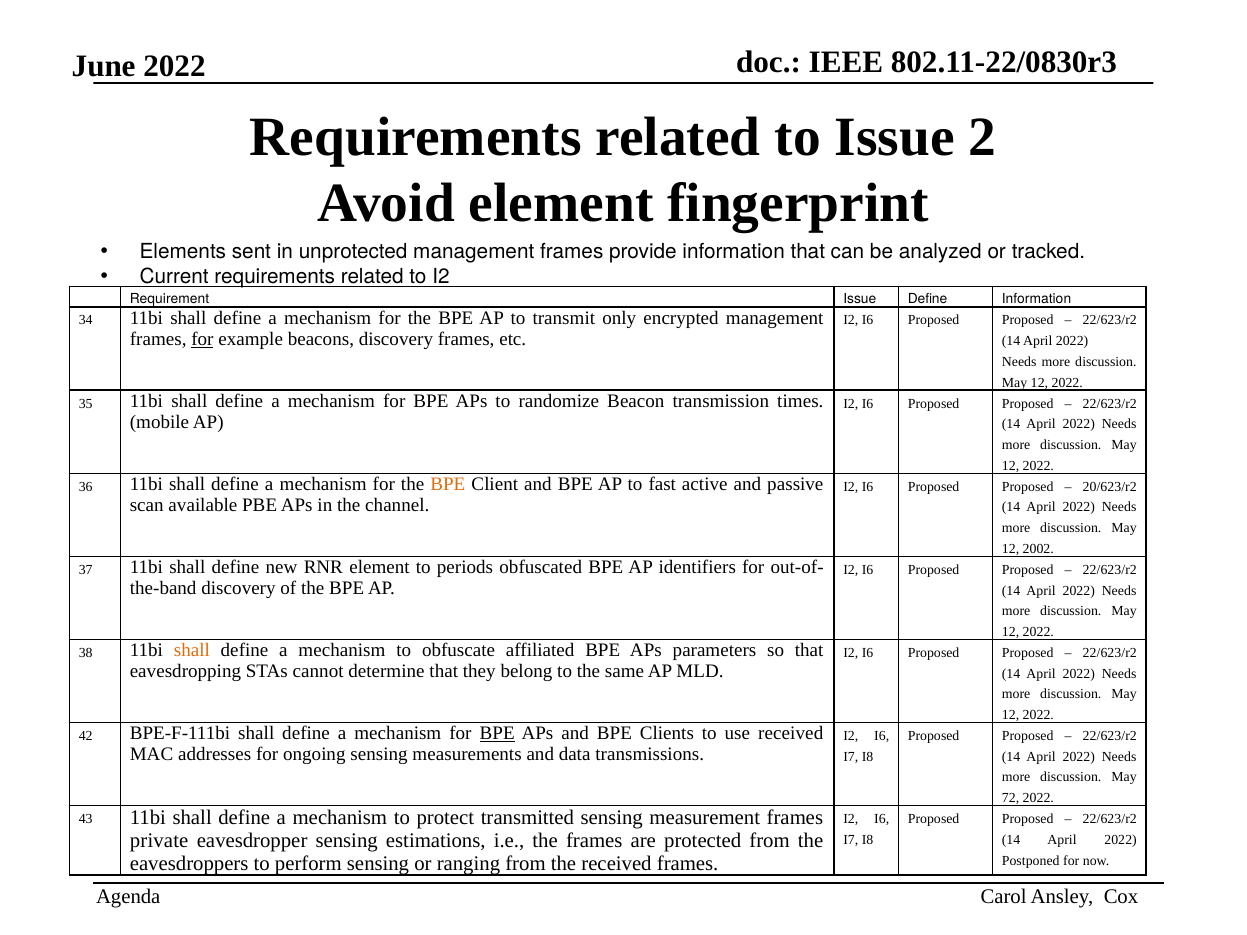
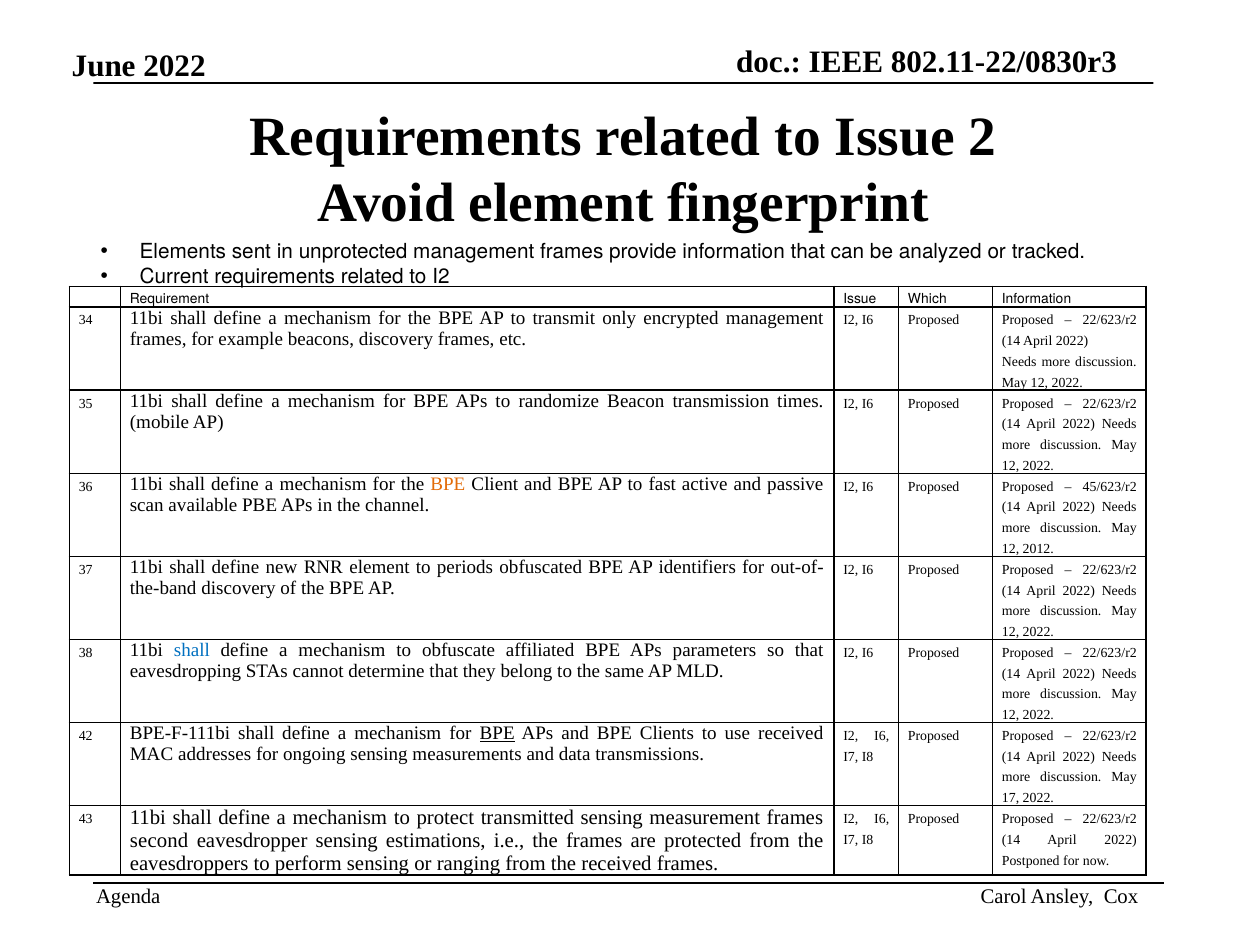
Issue Define: Define -> Which (927, 299)
for underline: present -> none (202, 339)
20/623/r2: 20/623/r2 -> 45/623/r2 (1110, 487)
2002: 2002 -> 2012 (1038, 549)
shall colour: orange -> blue (192, 650)
72: 72 -> 17 (1011, 798)
private: private -> second (159, 841)
